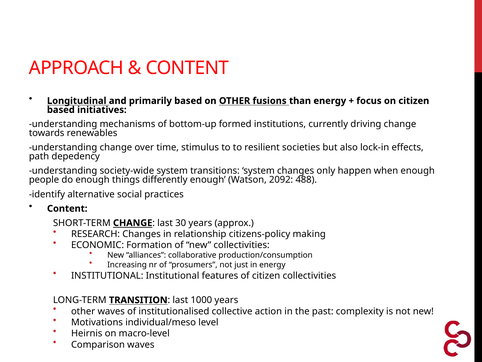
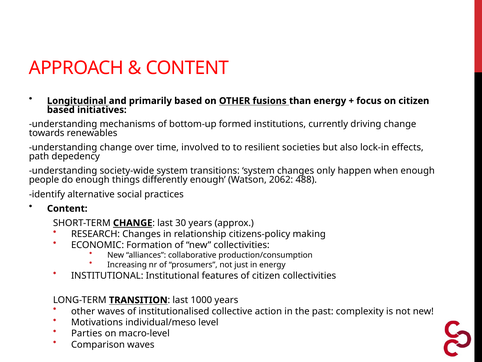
stimulus: stimulus -> involved (200, 147)
2092: 2092 -> 2062 (281, 180)
Heirnis: Heirnis -> Parties (87, 333)
